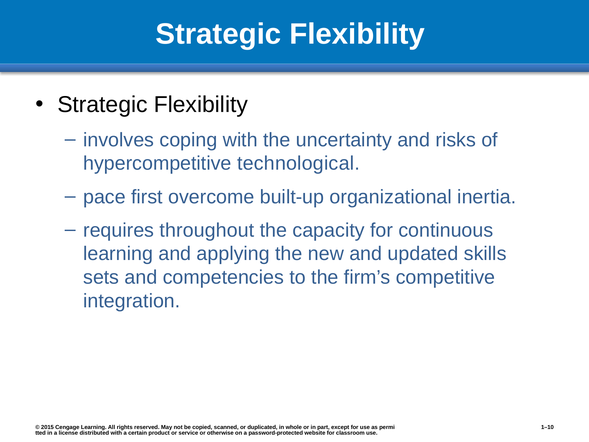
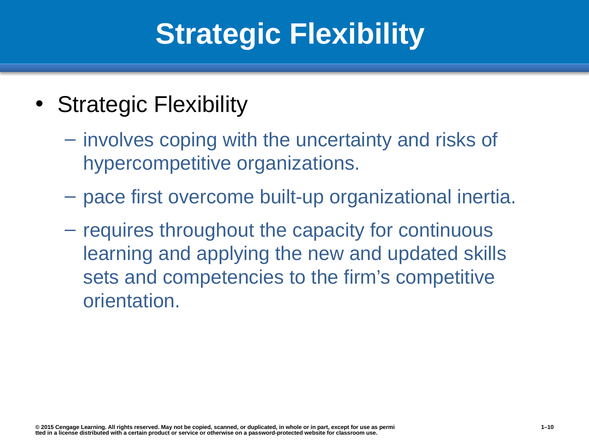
technological: technological -> organizations (299, 163)
integration: integration -> orientation (132, 301)
